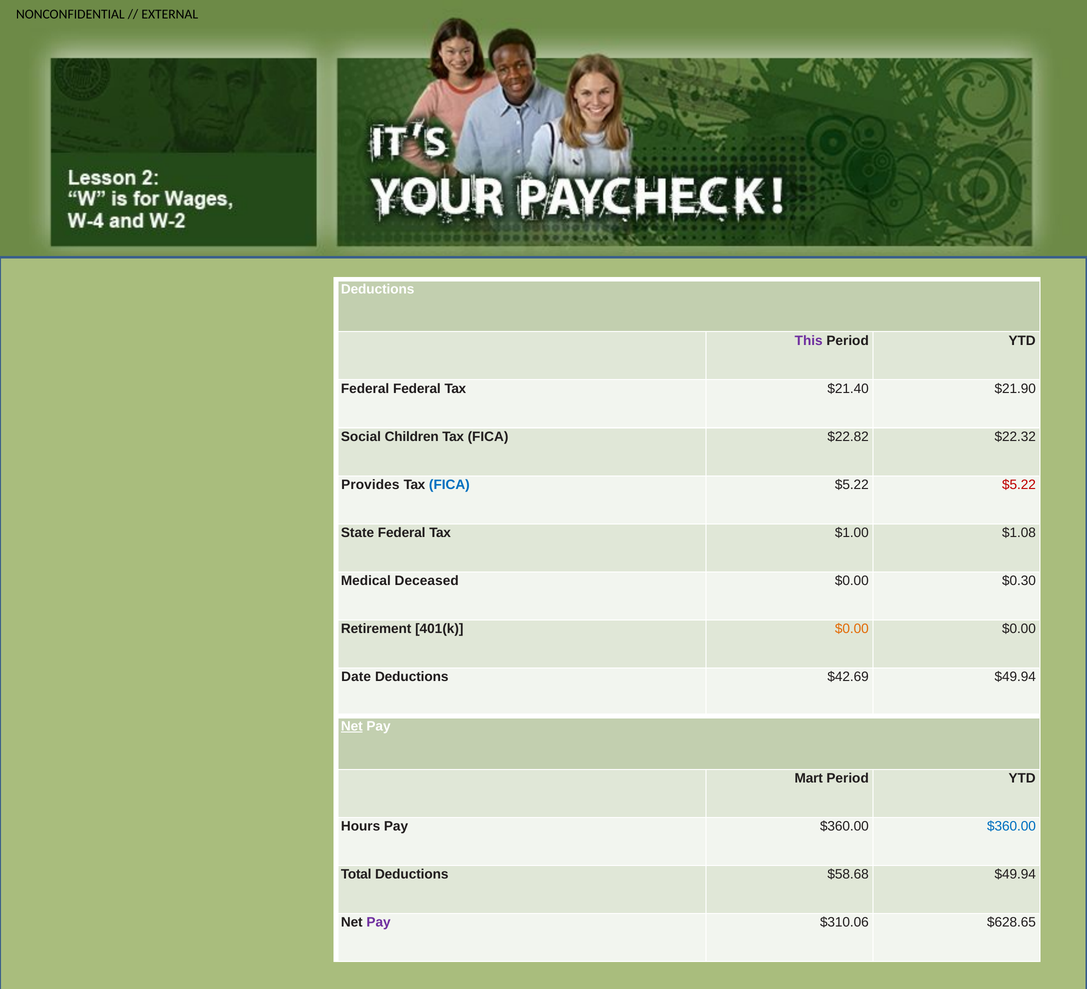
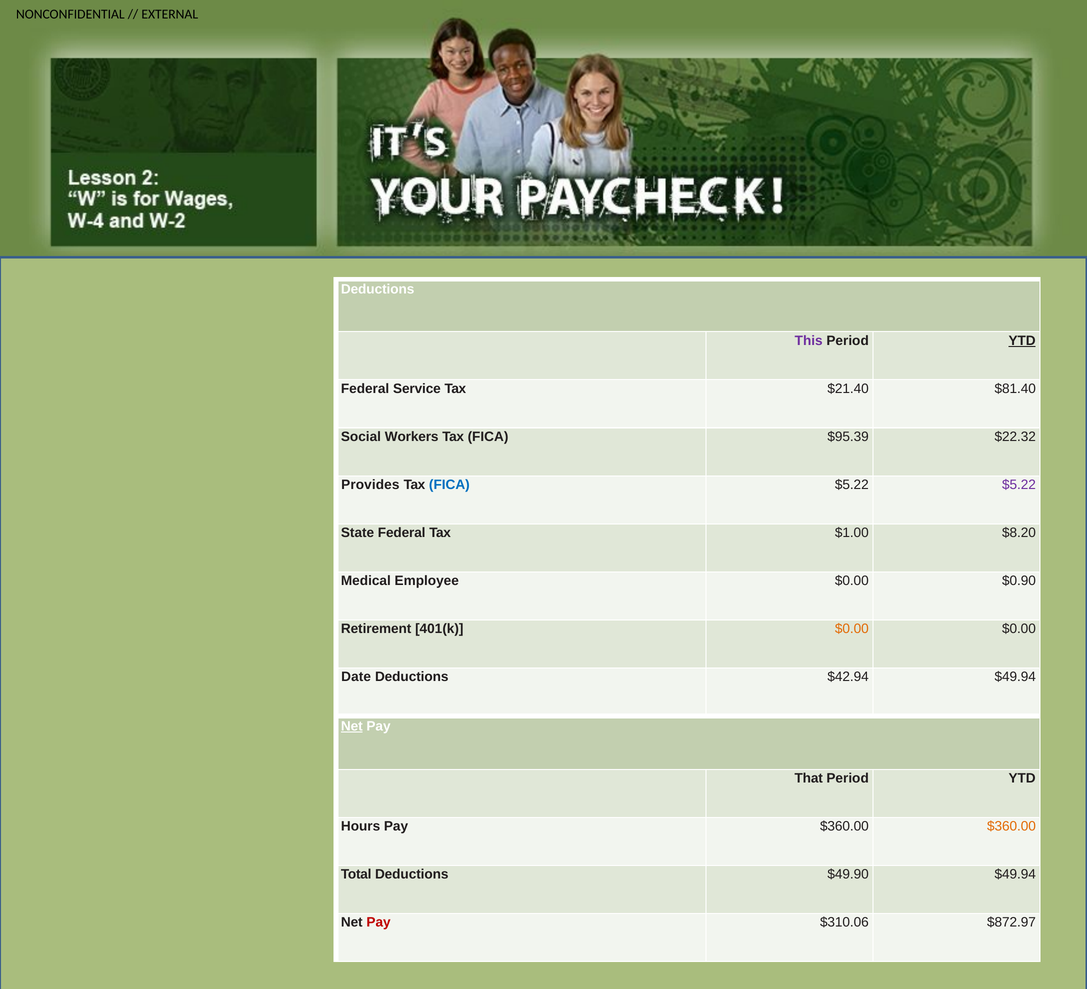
YTD underline: none -> present (1022, 340)
Federal Federal: Federal -> Service (417, 388)
$21.90: $21.90 -> $81.40 (1015, 388)
Children: Children -> Workers (412, 436)
$22.82: $22.82 -> $95.39 (848, 436)
$5.22 colour: red -> purple (1019, 484)
$1.08: $1.08 -> $8.20 (1019, 532)
Deceased: Deceased -> Employee (427, 580)
$0.30: $0.30 -> $0.90 (1019, 580)
$42.69: $42.69 -> $42.94 (848, 676)
Mart: Mart -> That (809, 778)
$360.00 colour: blue -> orange (1011, 826)
$58.68: $58.68 -> $49.90 (848, 874)
Pay colour: purple -> red (379, 922)
$628.65: $628.65 -> $872.97 (1011, 922)
